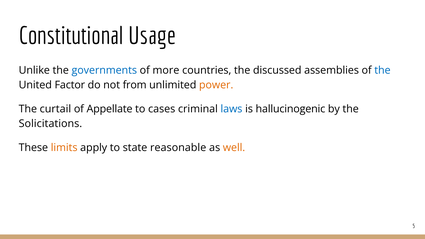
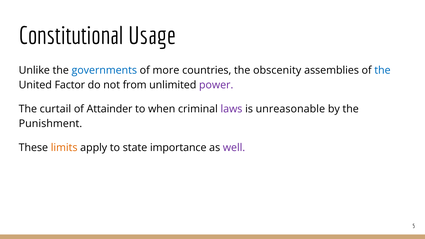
discussed: discussed -> obscenity (277, 70)
power colour: orange -> purple (216, 85)
Appellate: Appellate -> Attainder (110, 109)
cases: cases -> when (162, 109)
laws colour: blue -> purple (231, 109)
hallucinogenic: hallucinogenic -> unreasonable (290, 109)
Solicitations: Solicitations -> Punishment (50, 124)
reasonable: reasonable -> importance (178, 148)
well colour: orange -> purple (234, 148)
